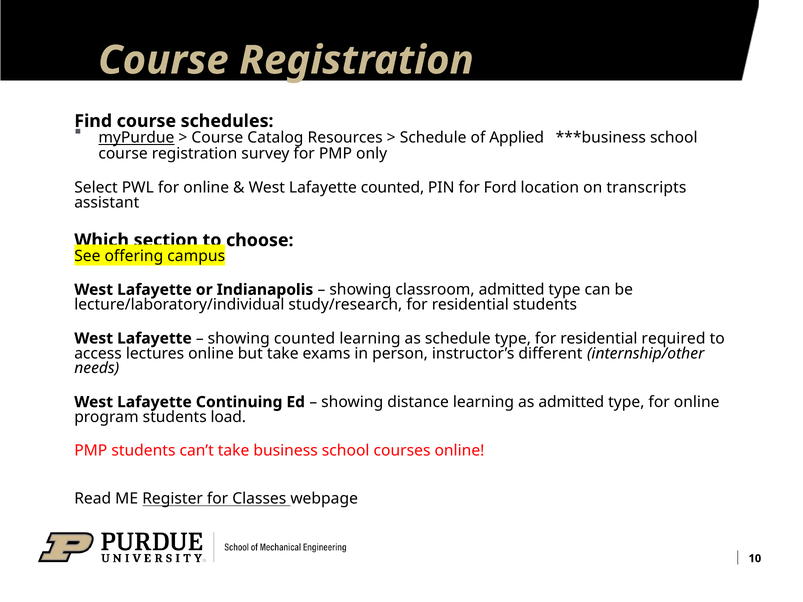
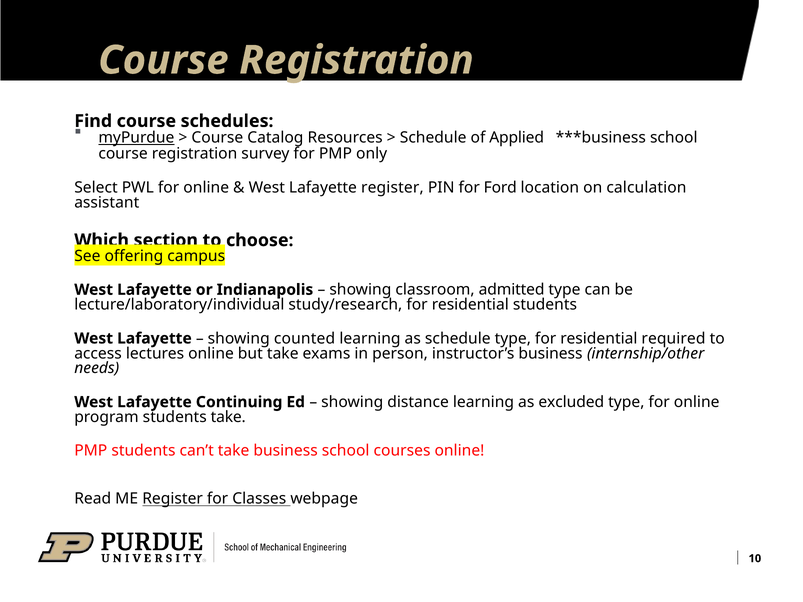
Lafayette counted: counted -> register (392, 188)
transcripts: transcripts -> calculation (646, 188)
instructor’s different: different -> business (550, 354)
as admitted: admitted -> excluded (571, 402)
students load: load -> take (228, 417)
